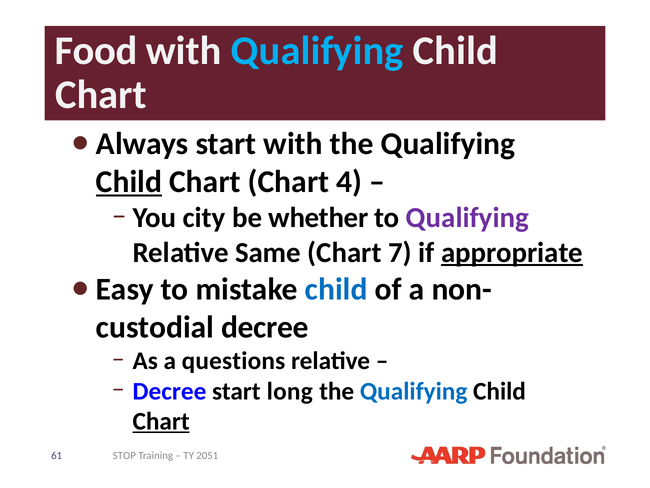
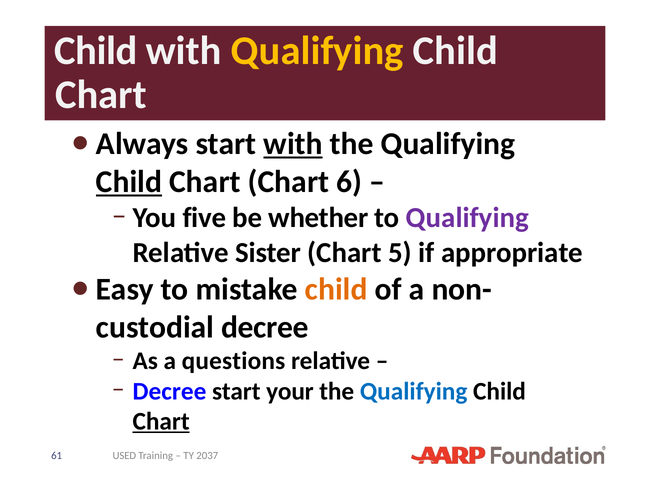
Food: Food -> Child (96, 51)
Qualifying colour: light blue -> yellow (317, 51)
with underline: none -> present (293, 144)
4: 4 -> 6 (349, 182)
city: city -> five (204, 218)
Same: Same -> Sister (268, 252)
7: 7 -> 5 (400, 252)
appropriate underline: present -> none (512, 252)
child colour: blue -> orange (336, 289)
long: long -> your (290, 391)
STOP: STOP -> USED (124, 455)
2051: 2051 -> 2037 (207, 455)
